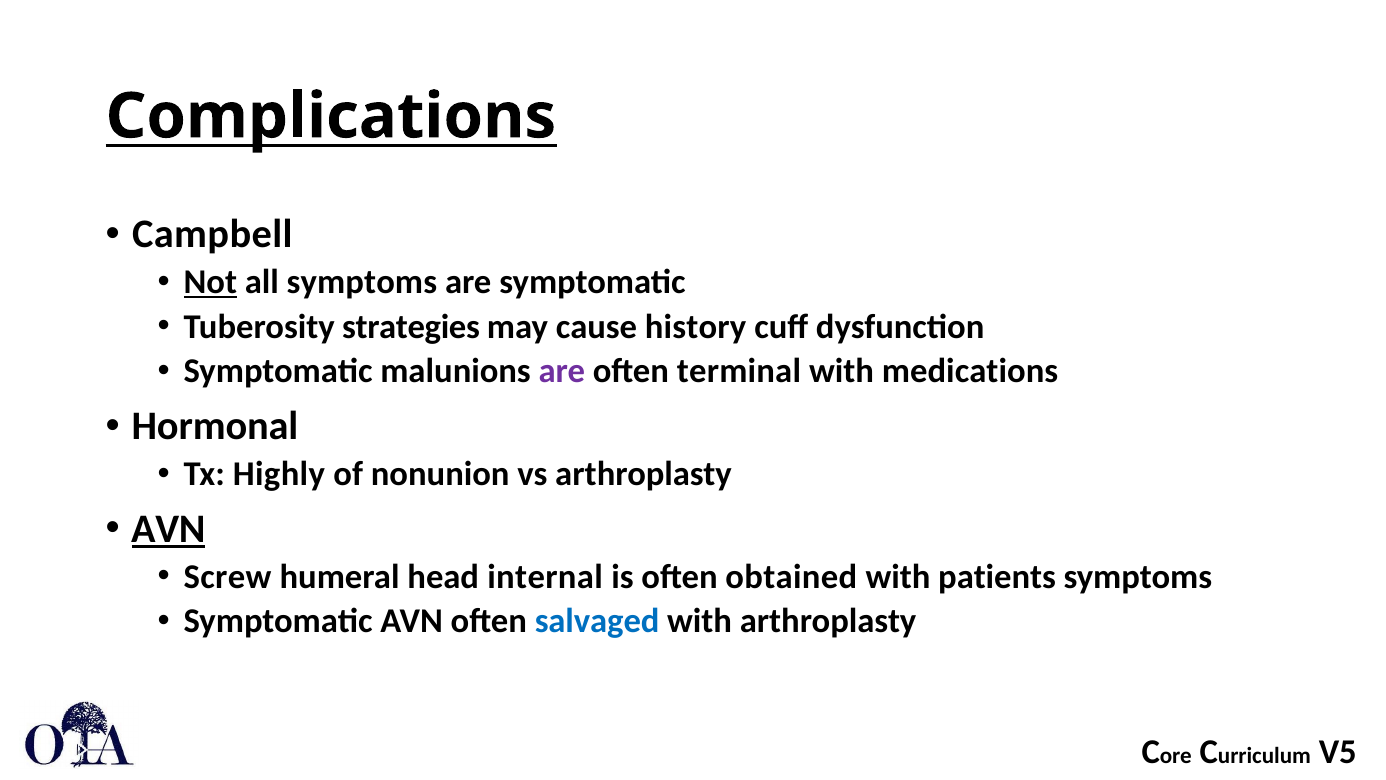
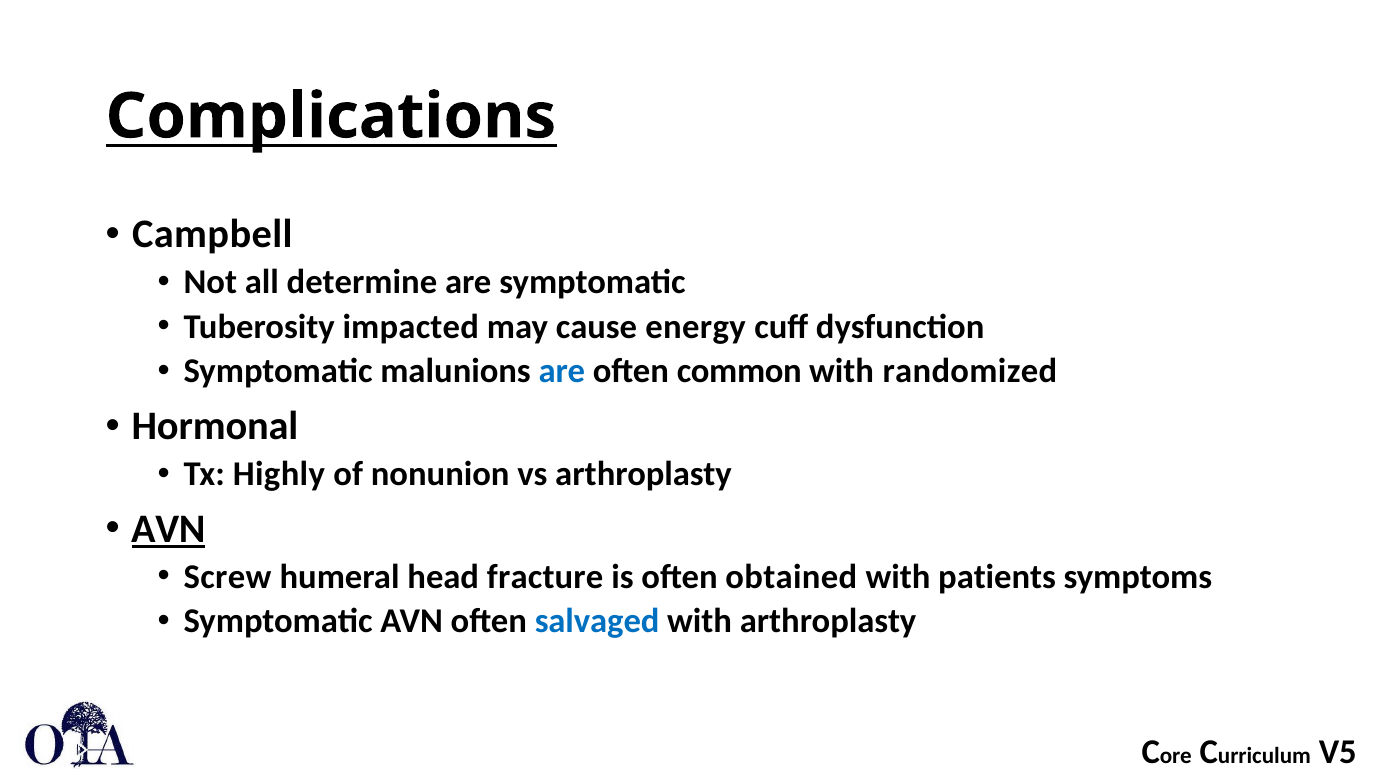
Not underline: present -> none (210, 282)
all symptoms: symptoms -> determine (362, 282)
strategies: strategies -> impacted (411, 327)
history: history -> energy (696, 327)
are colour: purple -> blue (562, 371)
terminal: terminal -> common (739, 371)
medications: medications -> randomized (970, 371)
internal: internal -> fracture (545, 577)
